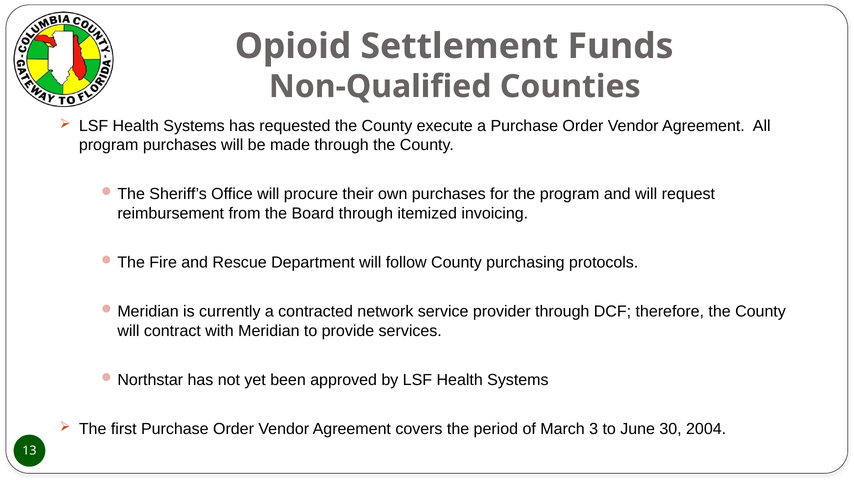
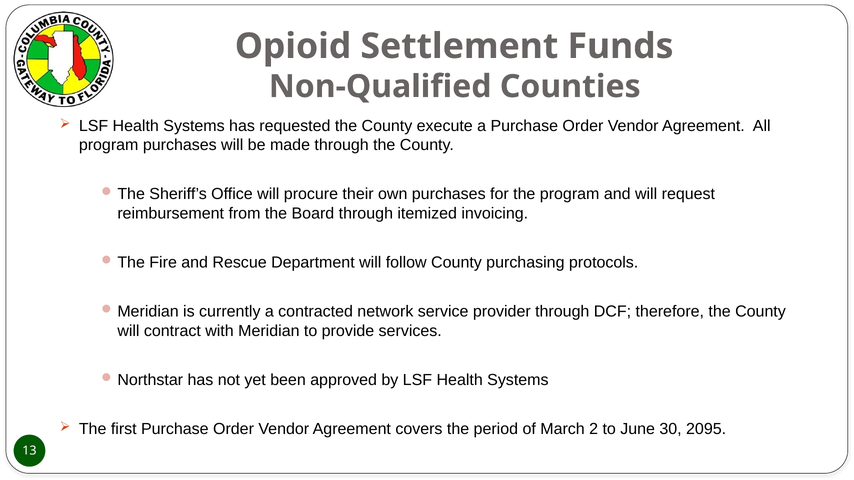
3: 3 -> 2 (594, 429)
2004: 2004 -> 2095 (706, 429)
